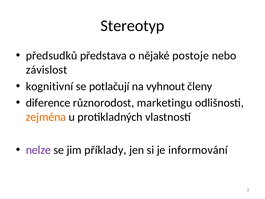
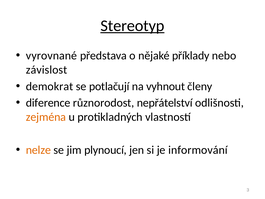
Stereotyp underline: none -> present (132, 26)
předsudků: předsudků -> vyrovnané (52, 56)
postoje: postoje -> příklady (191, 56)
kognitivní: kognitivní -> demokrat (49, 86)
marketingu: marketingu -> nepřátelství (165, 103)
nelze colour: purple -> orange (38, 150)
příklady: příklady -> plynoucí (105, 150)
